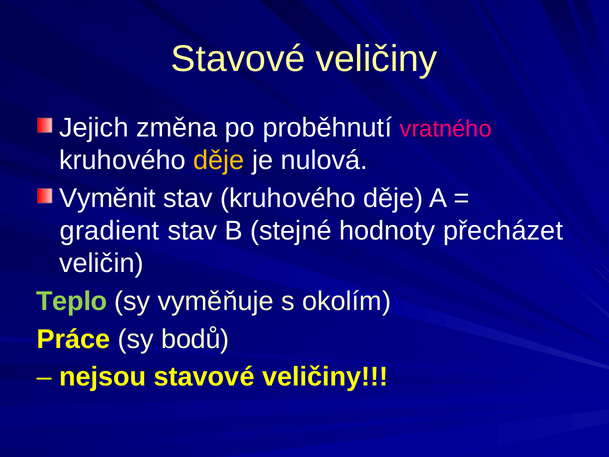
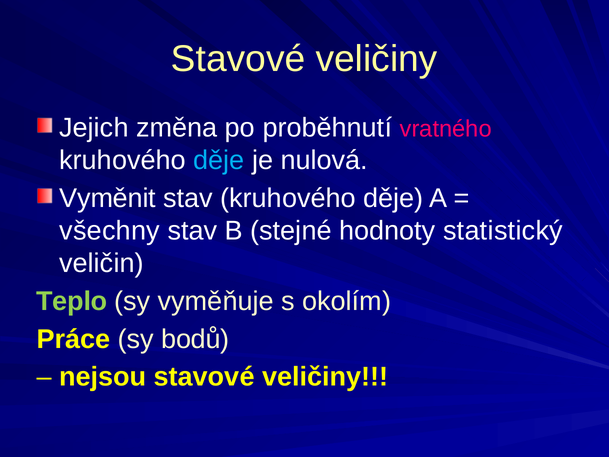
děje colour: yellow -> light blue (219, 160)
gradient: gradient -> všechny (110, 231)
přecházet: přecházet -> statistický (503, 231)
